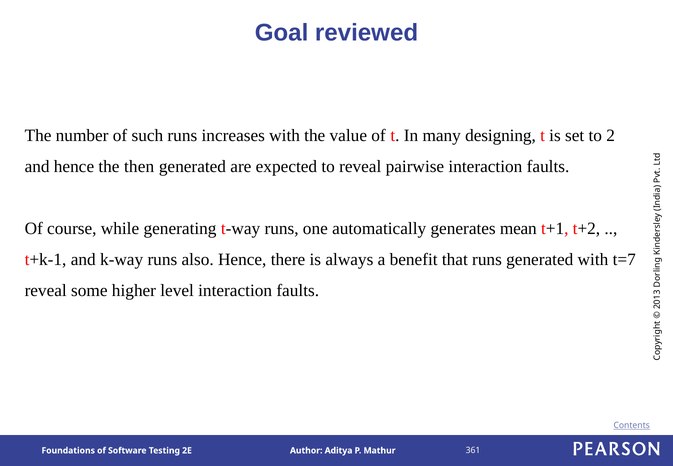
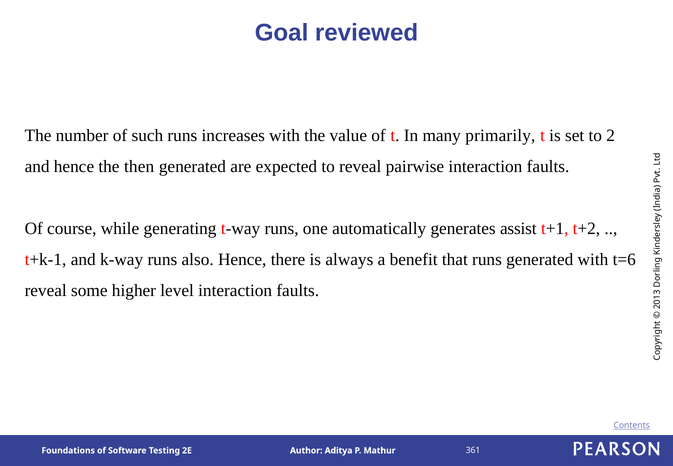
designing: designing -> primarily (500, 136)
mean: mean -> assist (518, 229)
t=7: t=7 -> t=6 (624, 260)
